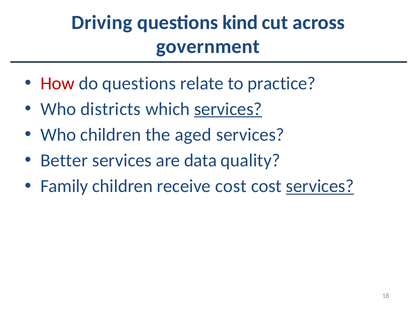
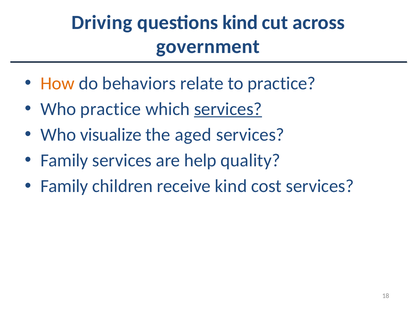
How colour: red -> orange (58, 83)
do questions: questions -> behaviors (139, 83)
Who districts: districts -> practice (111, 109)
Who children: children -> visualize (111, 135)
Better: Better -> Family (64, 161)
data: data -> help (200, 161)
receive cost: cost -> kind (231, 187)
services underline: present -> none (320, 187)
